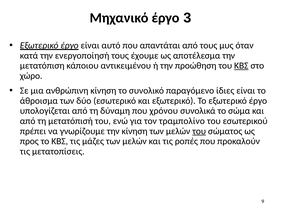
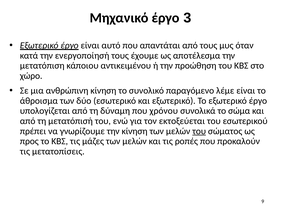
ΚΒΣ underline: present -> none (241, 66)
ίδιες: ίδιες -> λέμε (225, 91)
τραμπολίνο: τραμπολίνο -> εκτοξεύεται (182, 121)
